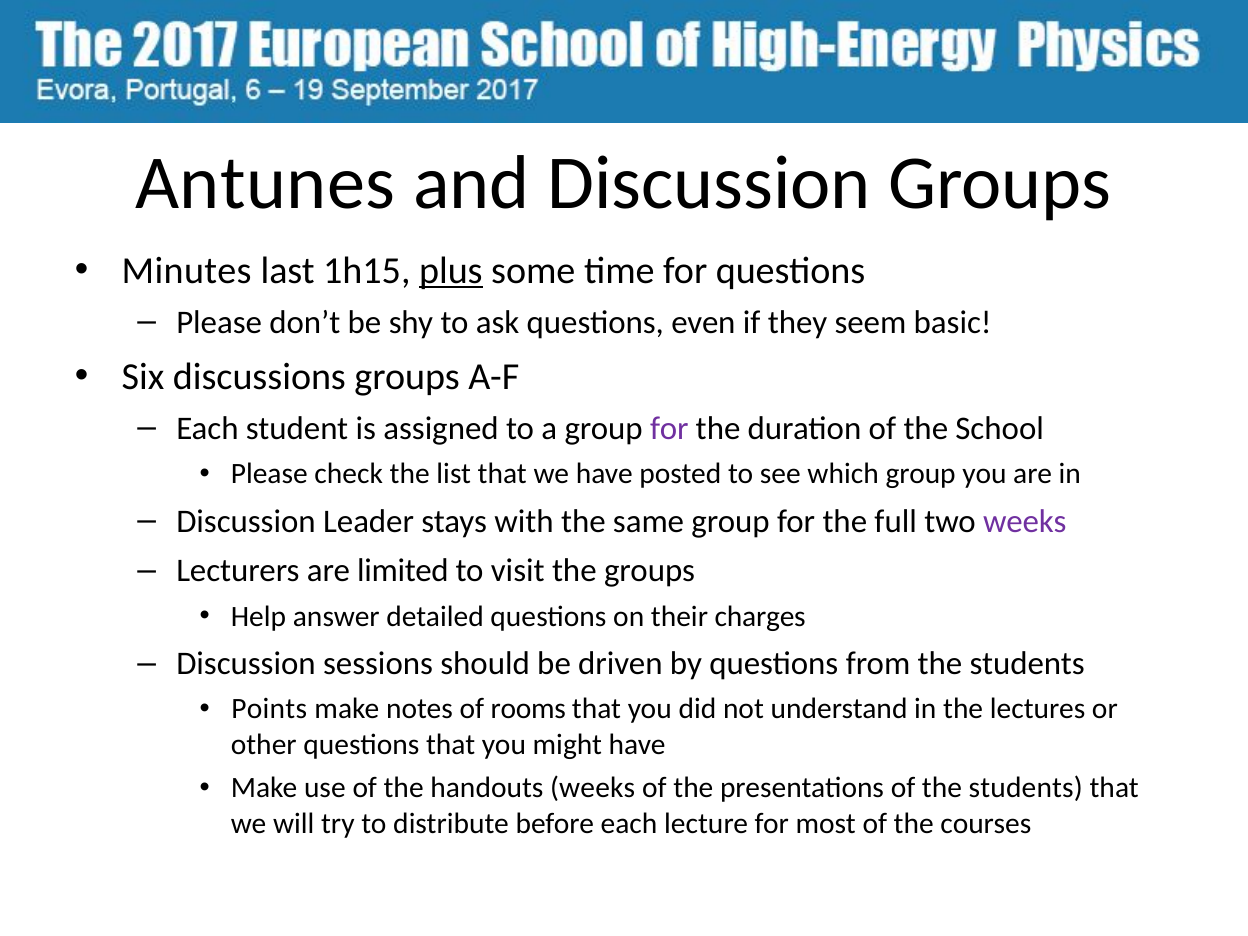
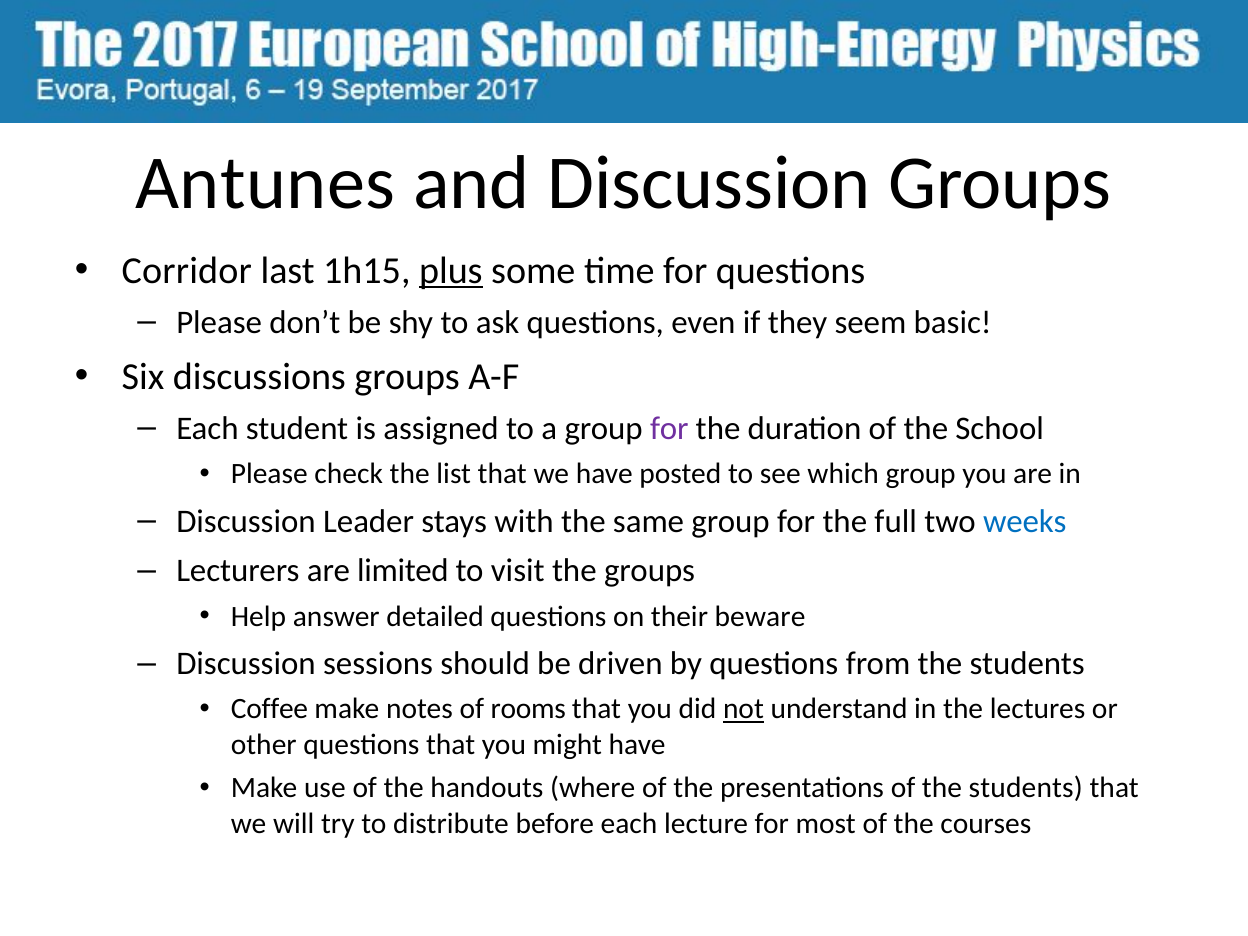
Minutes: Minutes -> Corridor (187, 271)
weeks colour: purple -> blue (1025, 522)
charges: charges -> beware (760, 616)
Points: Points -> Coffee (269, 709)
not underline: none -> present (743, 709)
handouts weeks: weeks -> where (593, 788)
